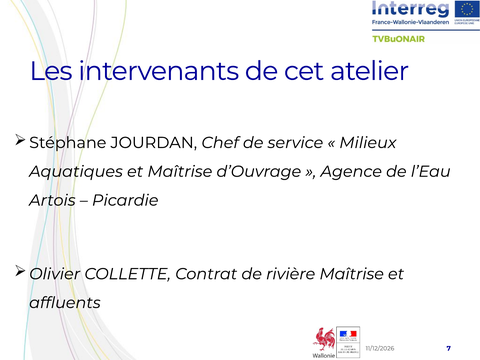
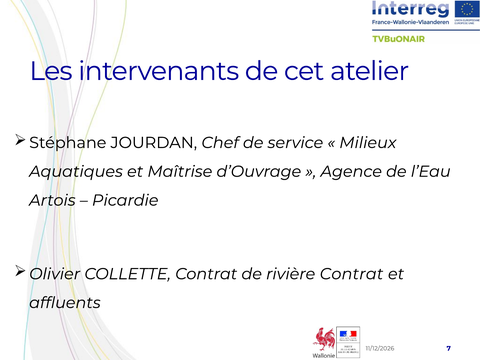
rivière Maîtrise: Maîtrise -> Contrat (352, 274)
